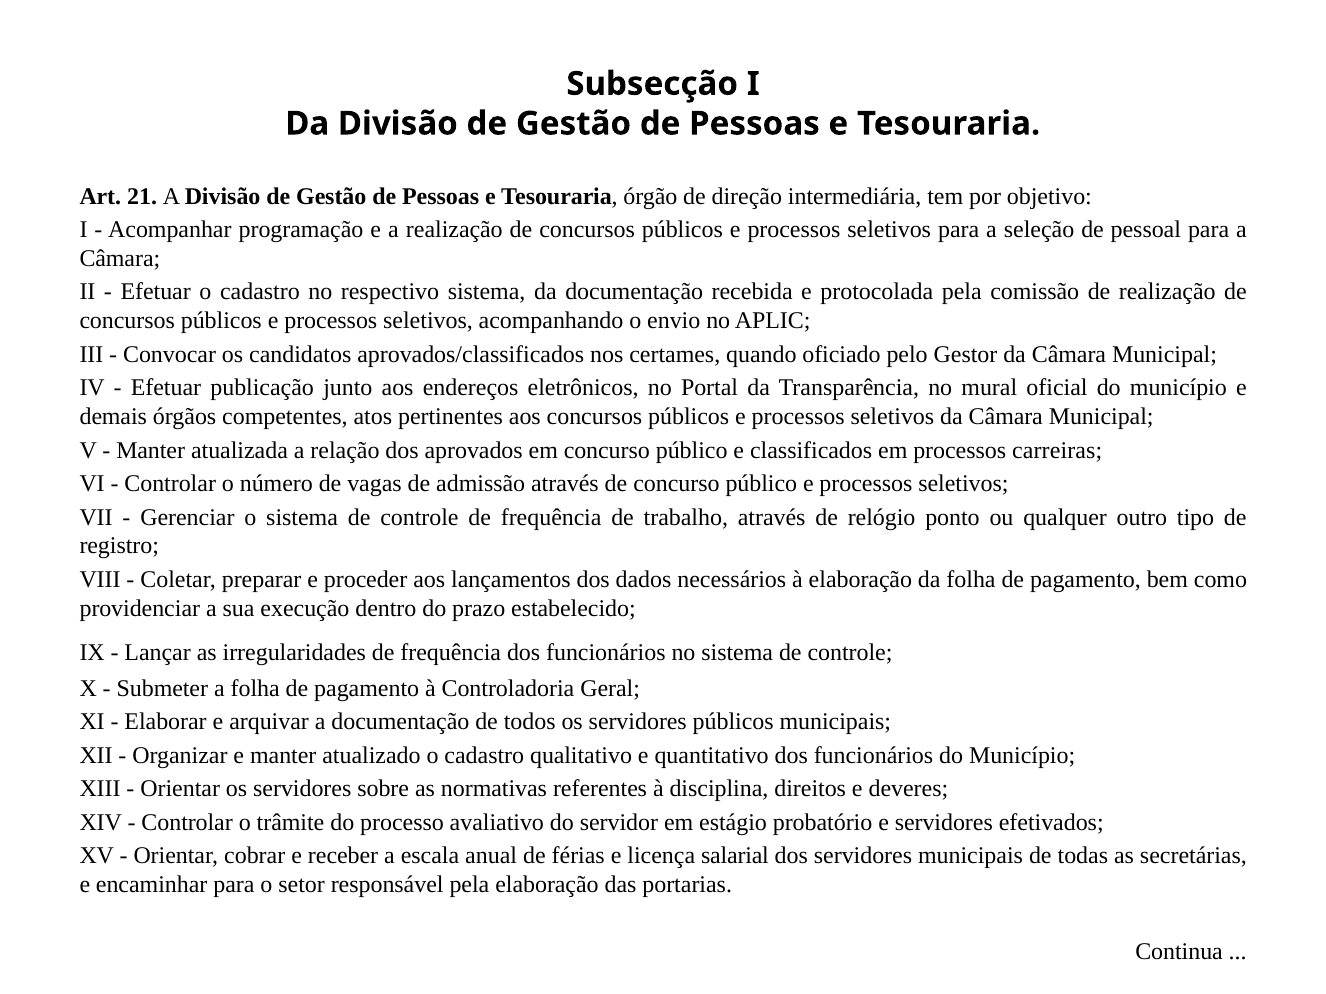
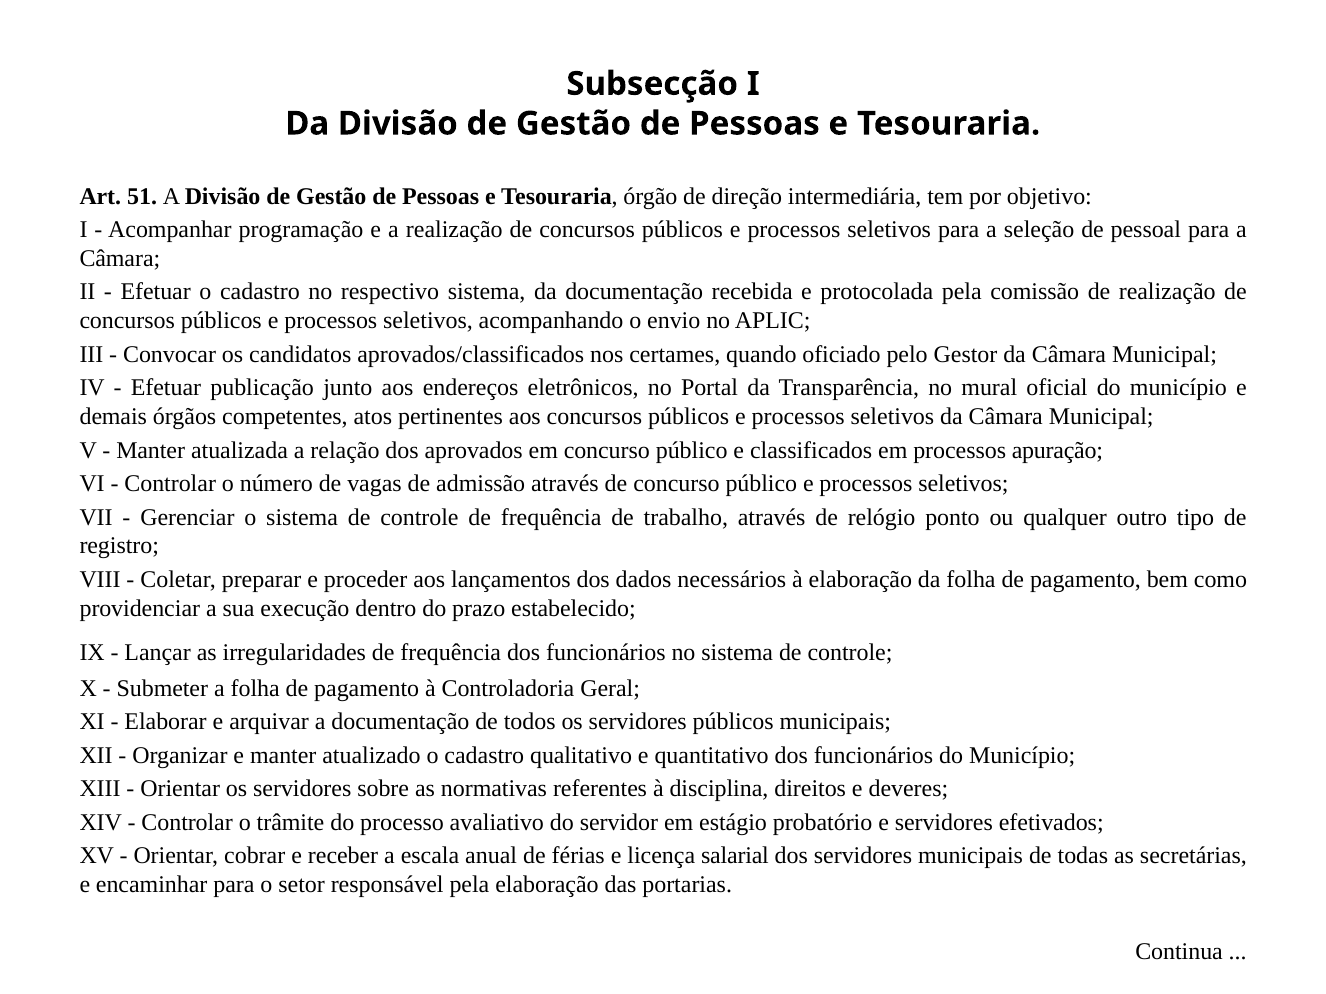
21: 21 -> 51 (142, 196)
carreiras: carreiras -> apuração (1057, 450)
